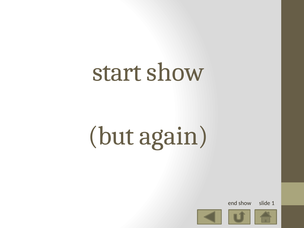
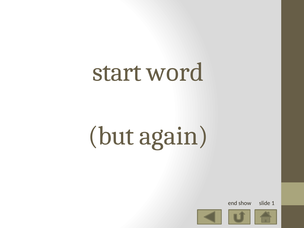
start show: show -> word (175, 72)
